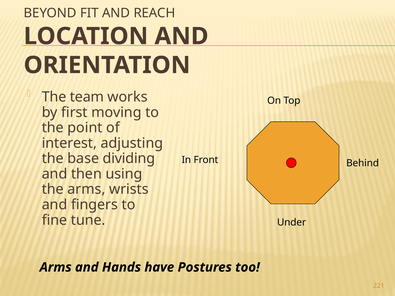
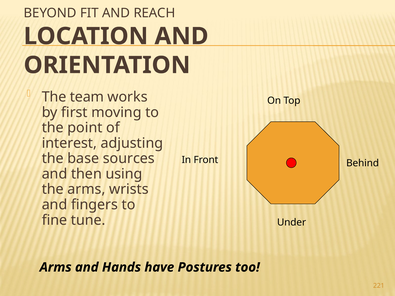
dividing: dividing -> sources (129, 159)
